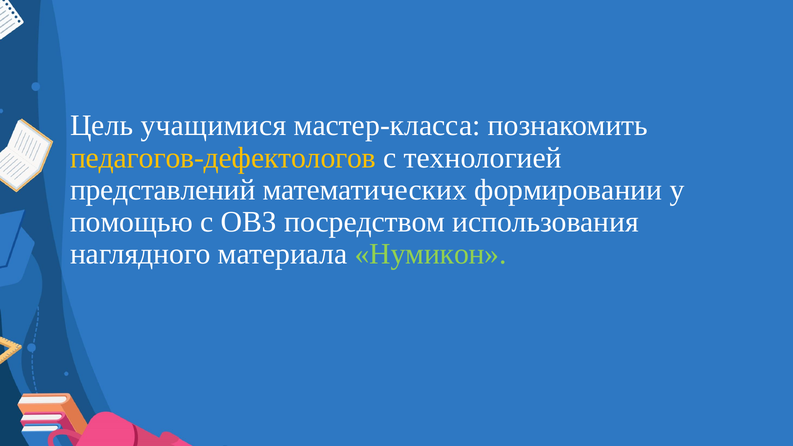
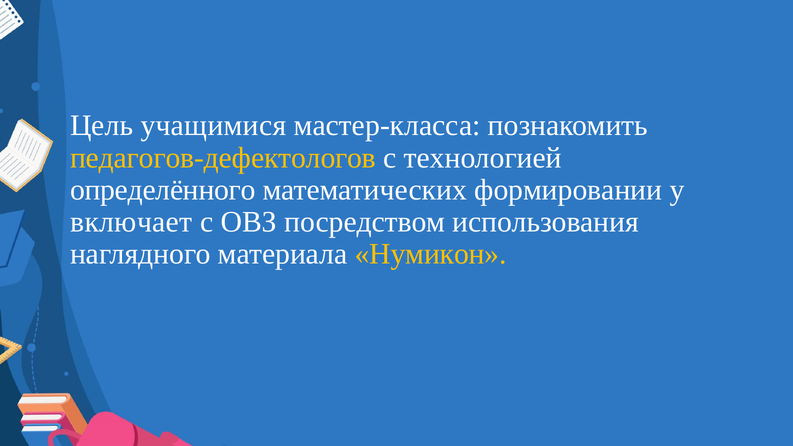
представлений: представлений -> определённого (163, 190)
помощью: помощью -> включает (131, 222)
Нумикон colour: light green -> yellow (431, 254)
